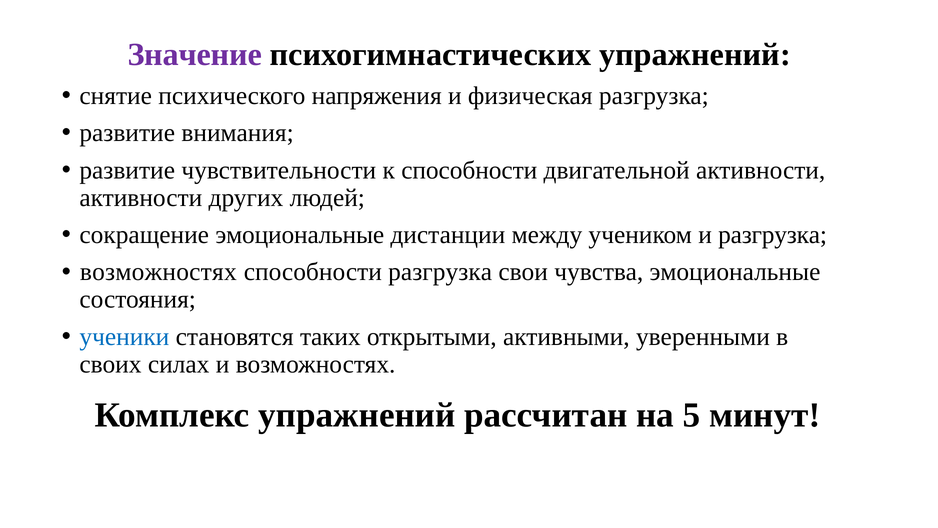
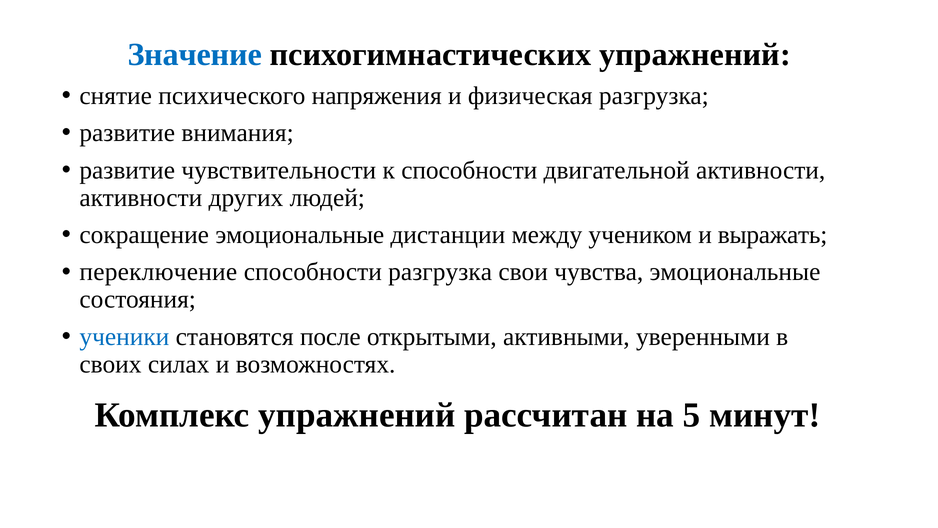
Значение colour: purple -> blue (195, 55)
и разгрузка: разгрузка -> выражать (773, 235)
возможностях: возможностях -> переключение (158, 272)
таких: таких -> после (330, 336)
